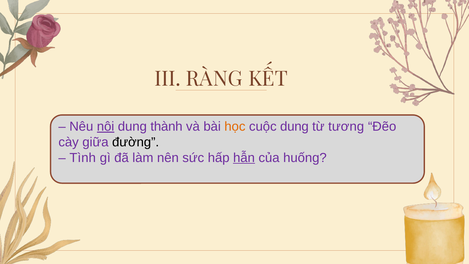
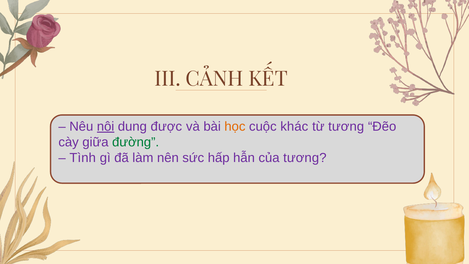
RÀNG: RÀNG -> CẢNH (214, 79)
thành: thành -> được (166, 126)
cuộc dung: dung -> khác (294, 126)
đường colour: black -> green (136, 142)
hẫn underline: present -> none (244, 158)
của huống: huống -> tương (305, 158)
